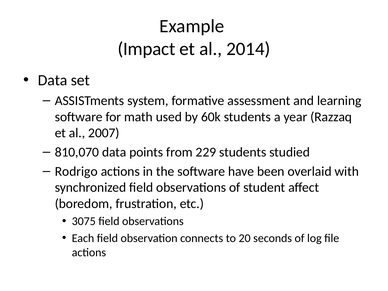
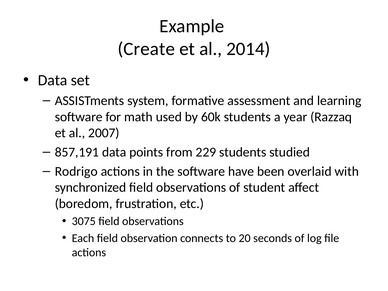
Impact: Impact -> Create (146, 49)
810,070: 810,070 -> 857,191 (77, 152)
